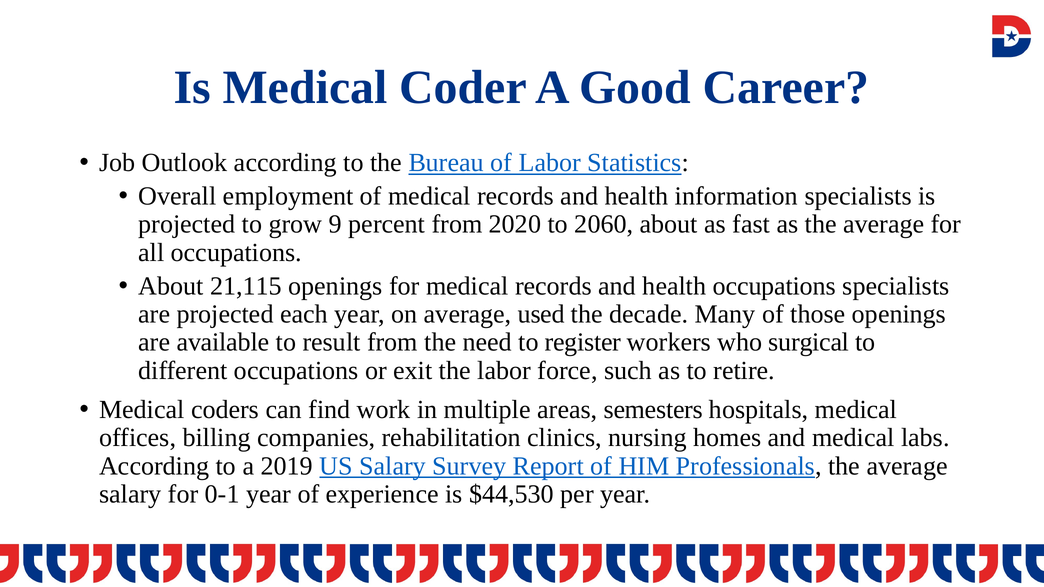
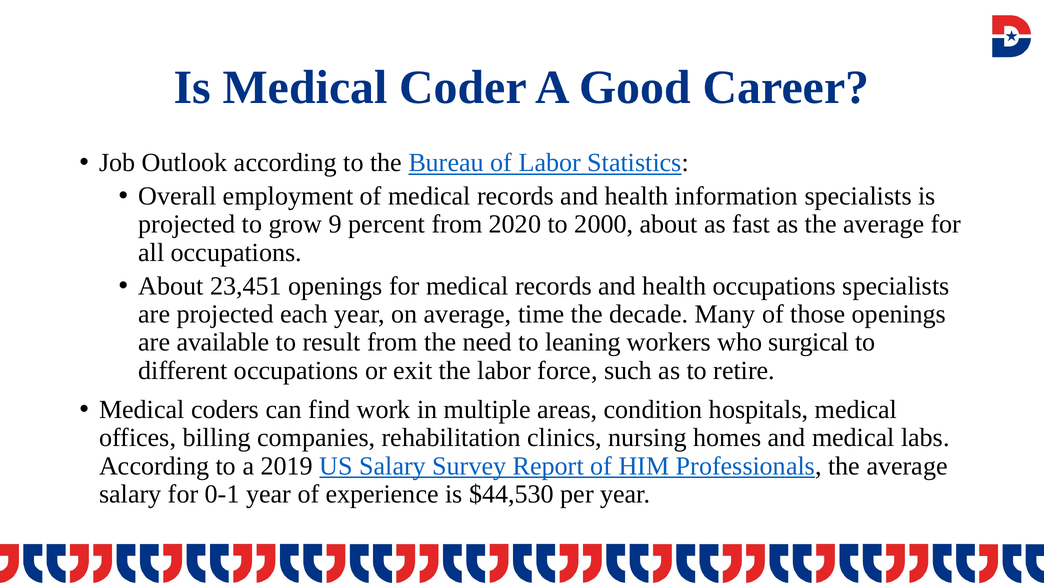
2060: 2060 -> 2000 (604, 224)
21,115: 21,115 -> 23,451 (246, 286)
used: used -> time (541, 314)
register: register -> leaning (583, 343)
semesters: semesters -> condition (653, 410)
